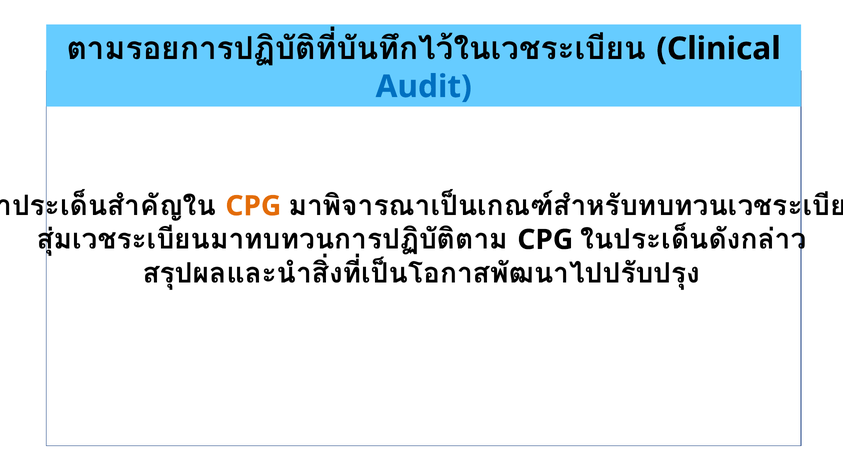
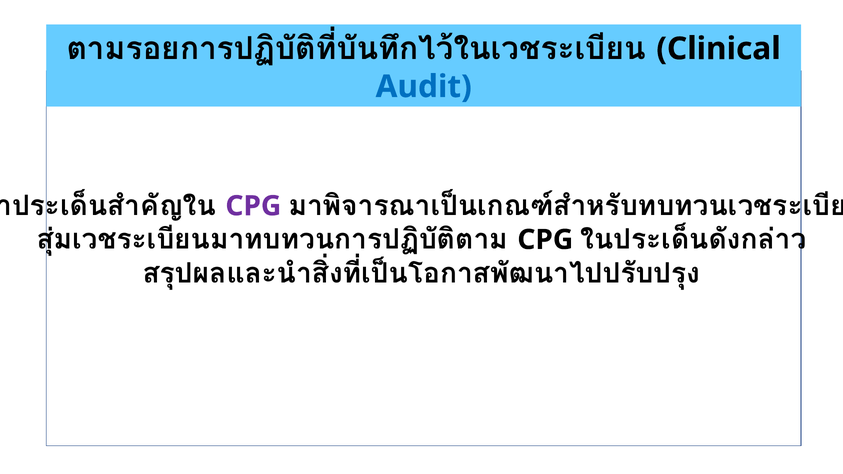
CPG colour: orange -> purple (253, 206)
